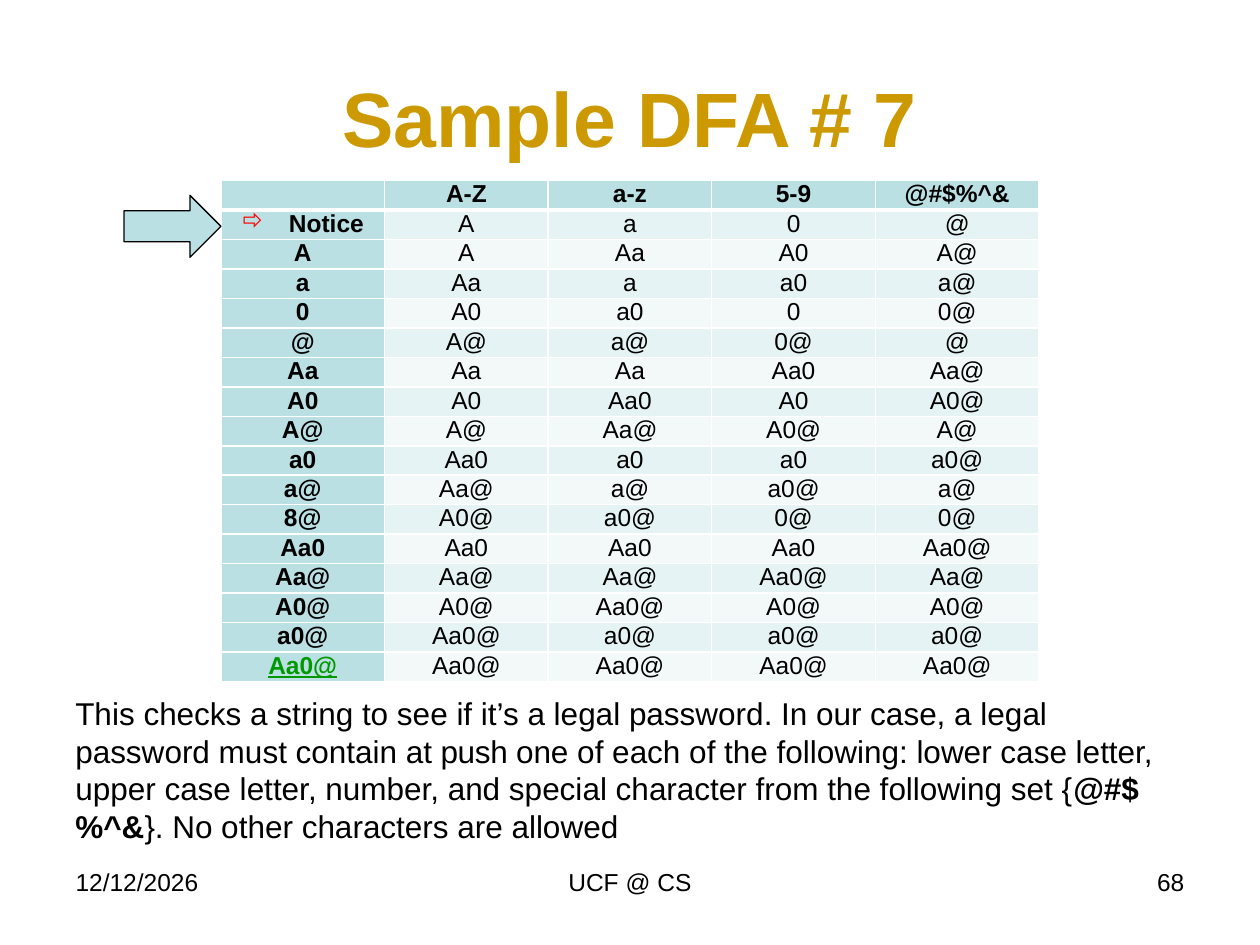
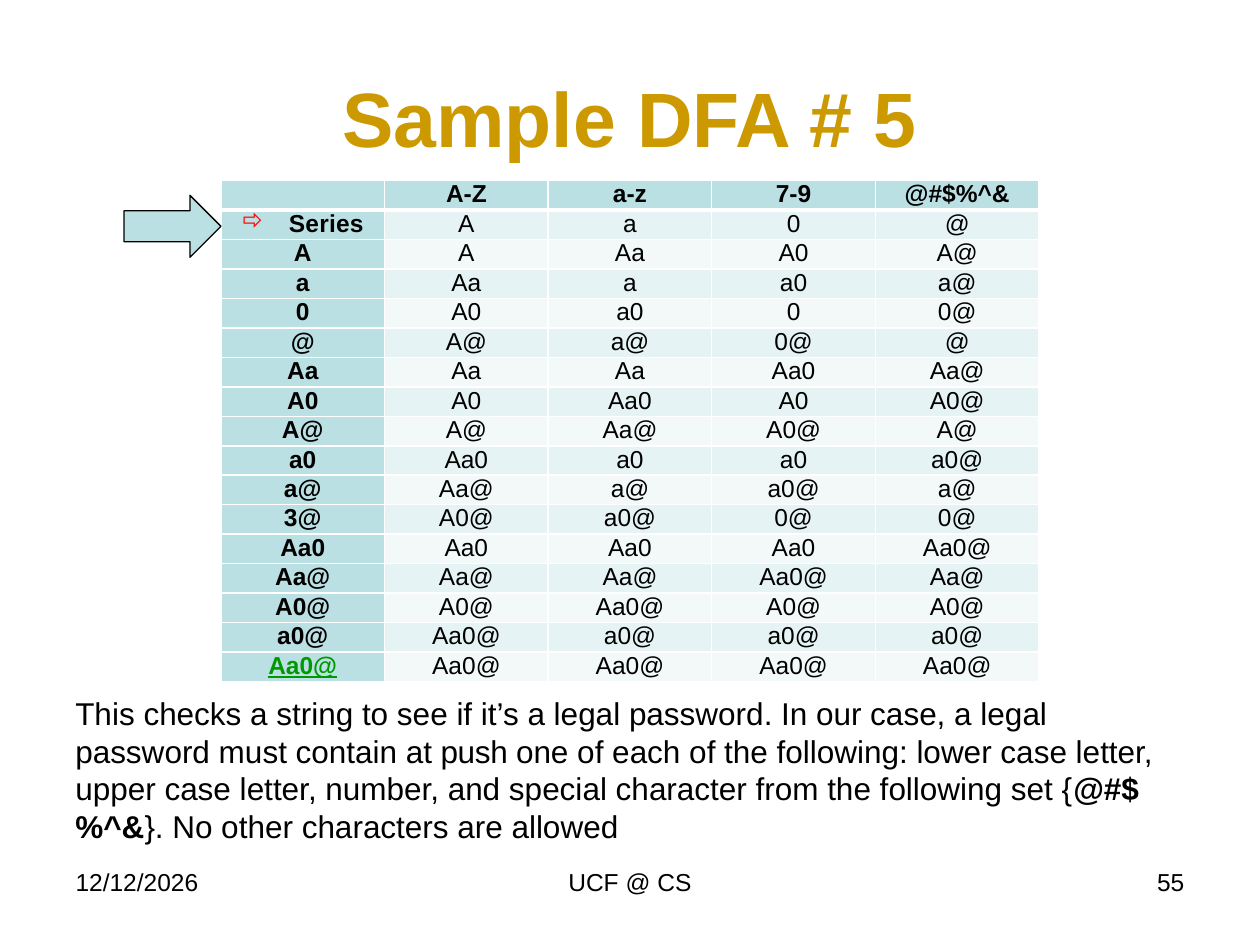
7: 7 -> 5 (895, 122)
5-9: 5-9 -> 7-9 (794, 195)
Notice: Notice -> Series (326, 224)
8@: 8@ -> 3@ (303, 519)
68: 68 -> 55 (1171, 883)
